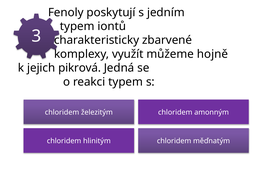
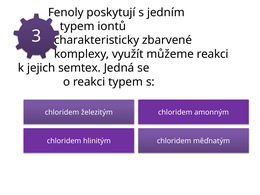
můžeme hojně: hojně -> reakci (213, 54)
pikrová: pikrová -> semtex (80, 68)
